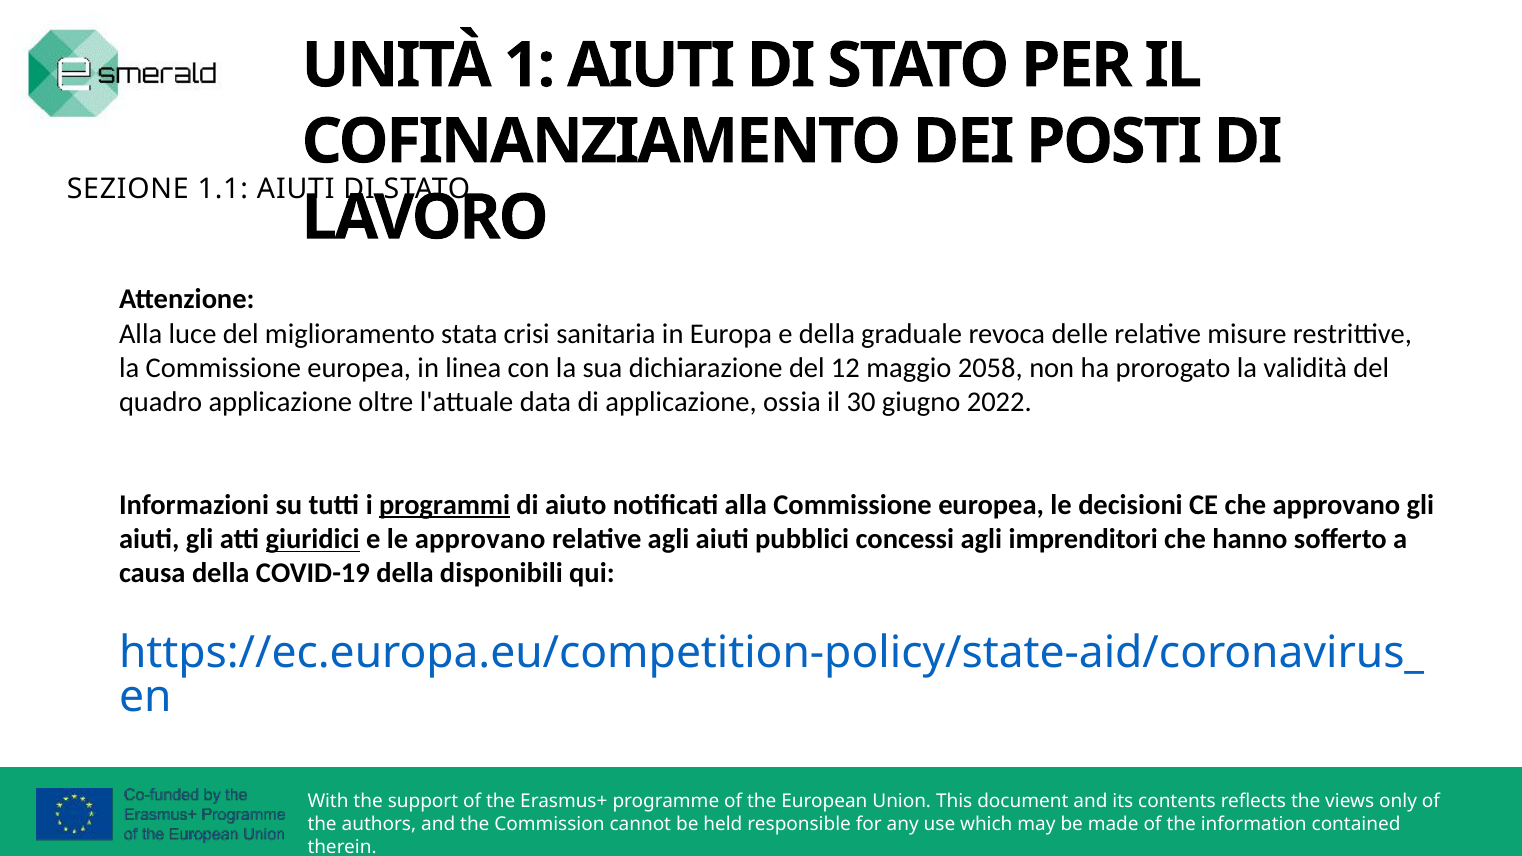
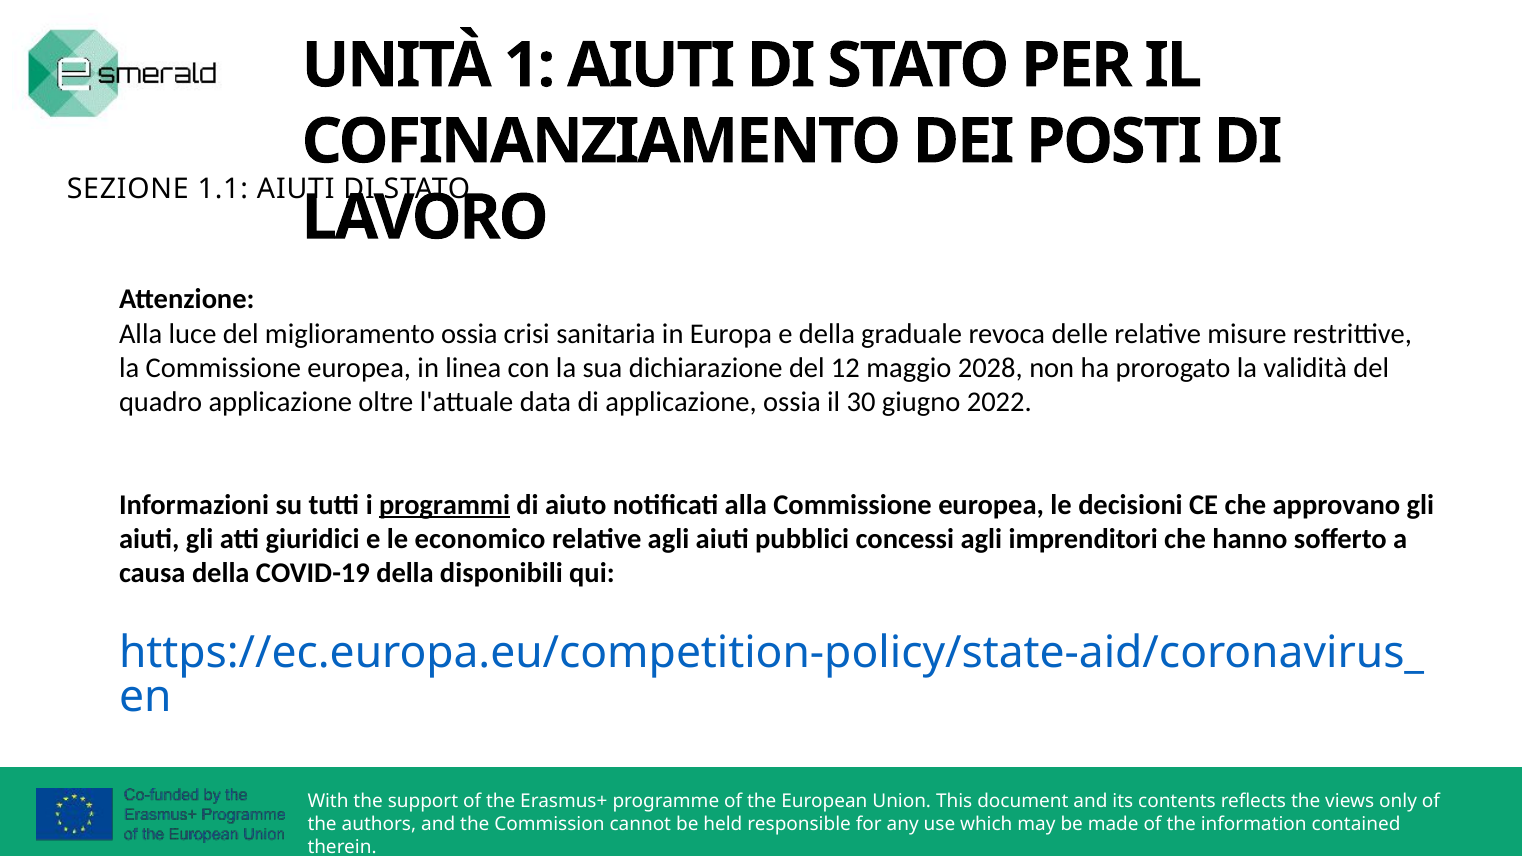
miglioramento stata: stata -> ossia (469, 334)
2058: 2058 -> 2028 (990, 368)
giuridici underline: present -> none (313, 539)
le approvano: approvano -> economico (480, 539)
